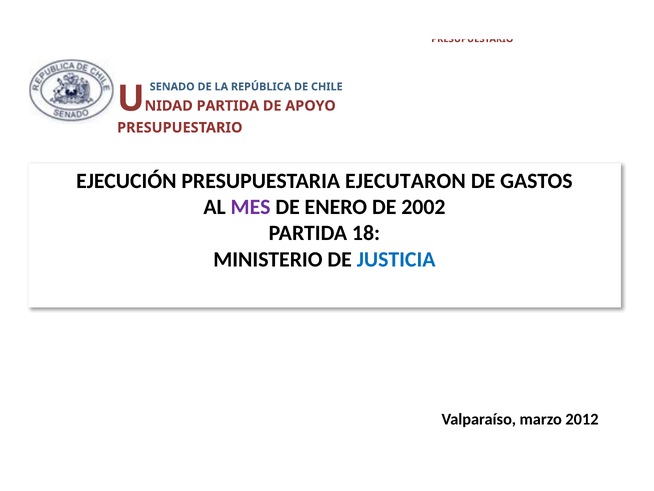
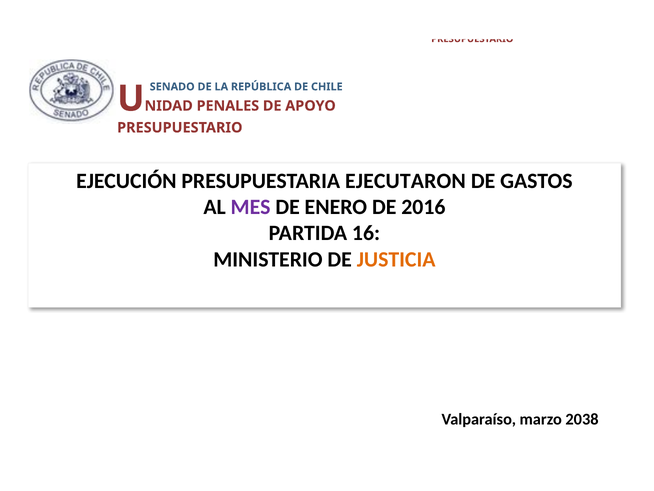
PARTIDA: PARTIDA -> PENALES (228, 106)
2002: 2002 -> 2016 (423, 207)
18: 18 -> 16 (366, 233)
JUSTICIA colour: blue -> orange (396, 259)
2012: 2012 -> 2038 (582, 419)
